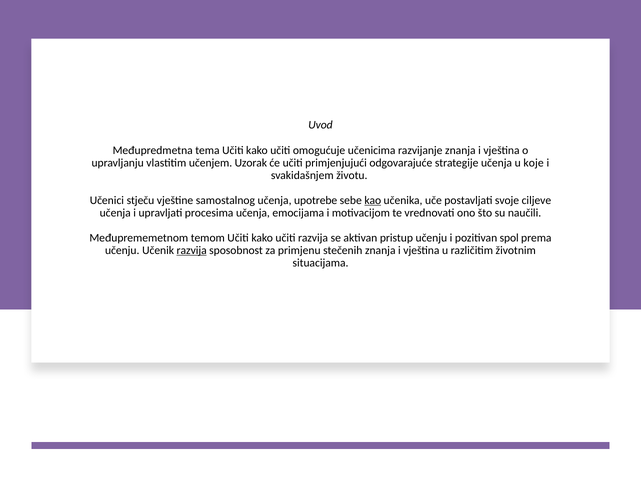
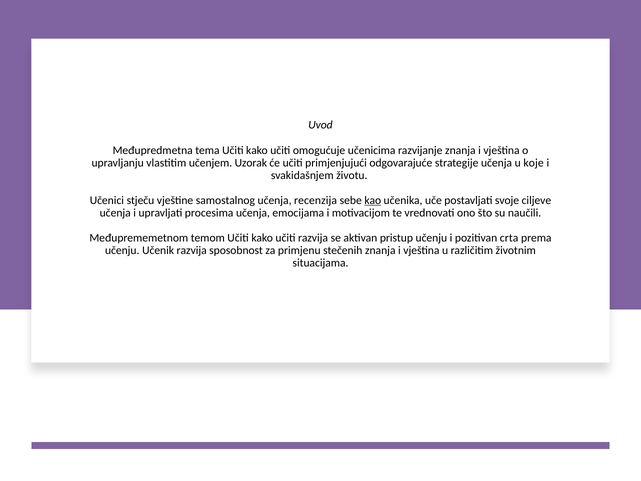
upotrebe: upotrebe -> recenzija (316, 200)
spol: spol -> crta (509, 238)
razvija underline: present -> none (192, 250)
